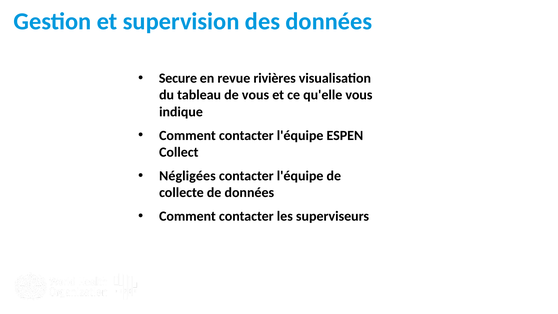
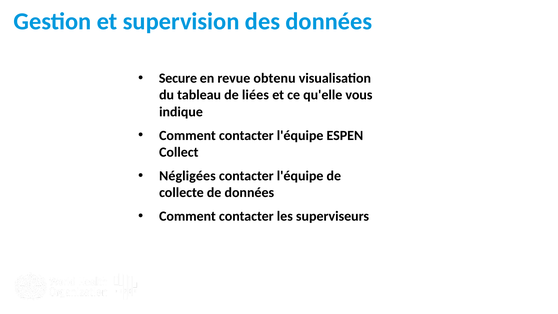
rivières: rivières -> obtenu (275, 78)
de vous: vous -> liées (255, 95)
